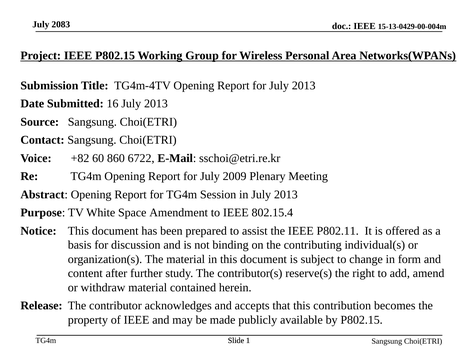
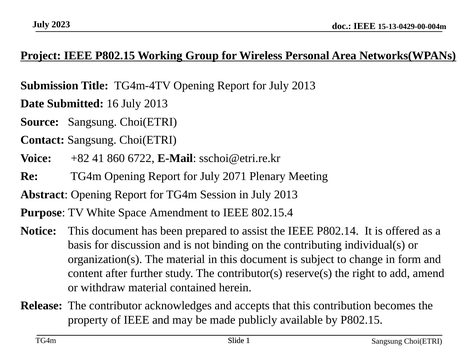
2083: 2083 -> 2023 (61, 24)
60: 60 -> 41 (98, 158)
2009: 2009 -> 2071 (235, 177)
P802.11: P802.11 -> P802.14 (338, 231)
